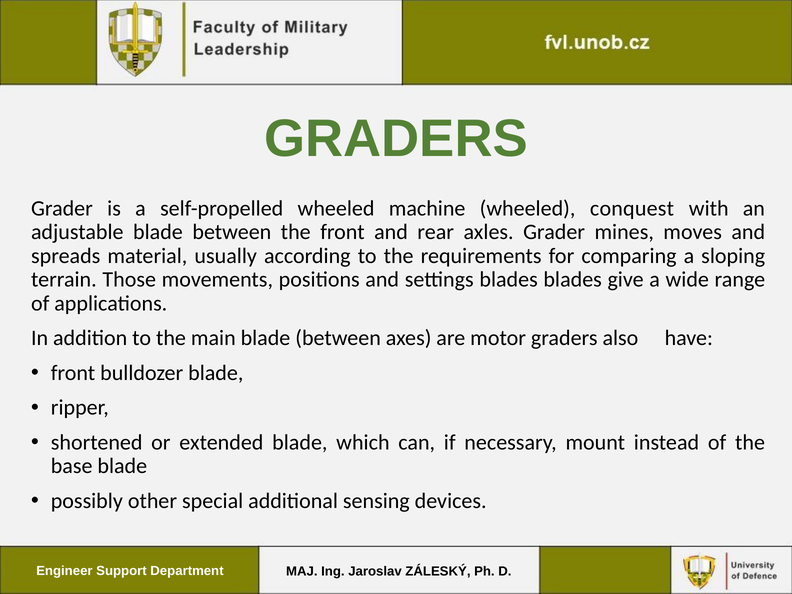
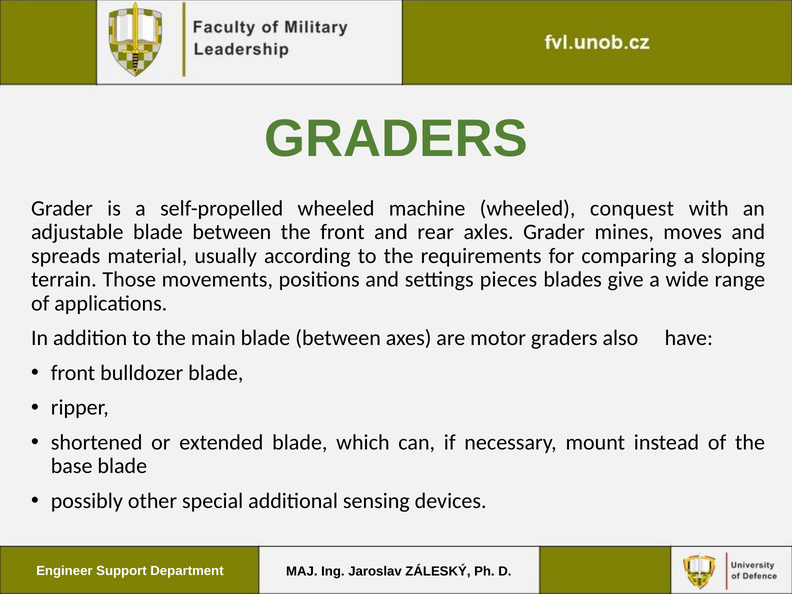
settings blades: blades -> pieces (508, 280)
